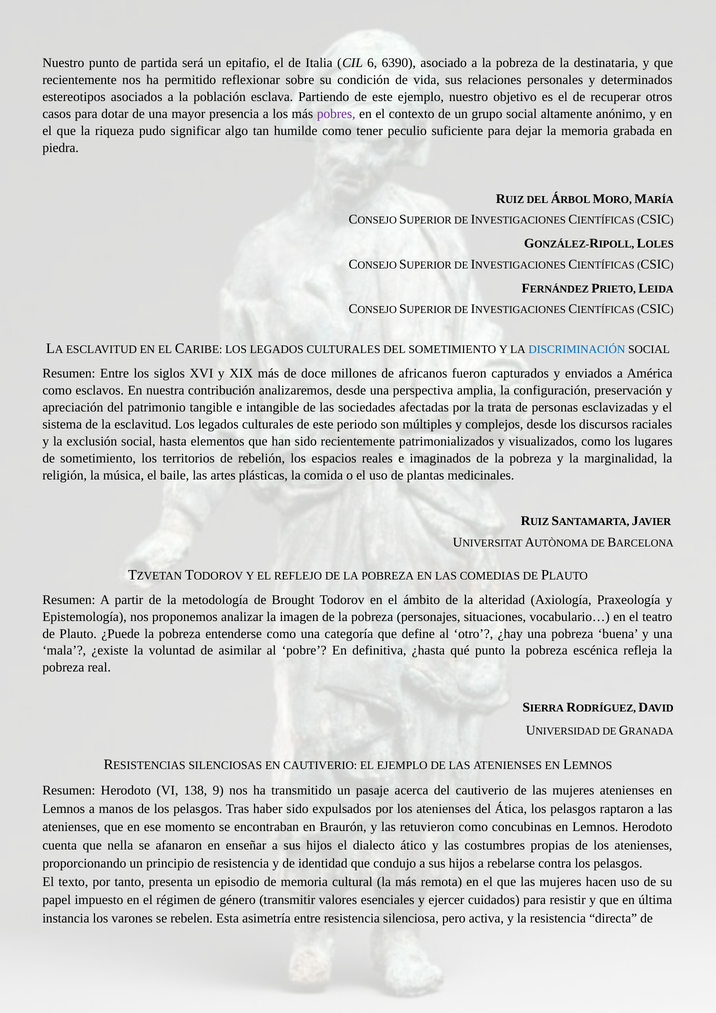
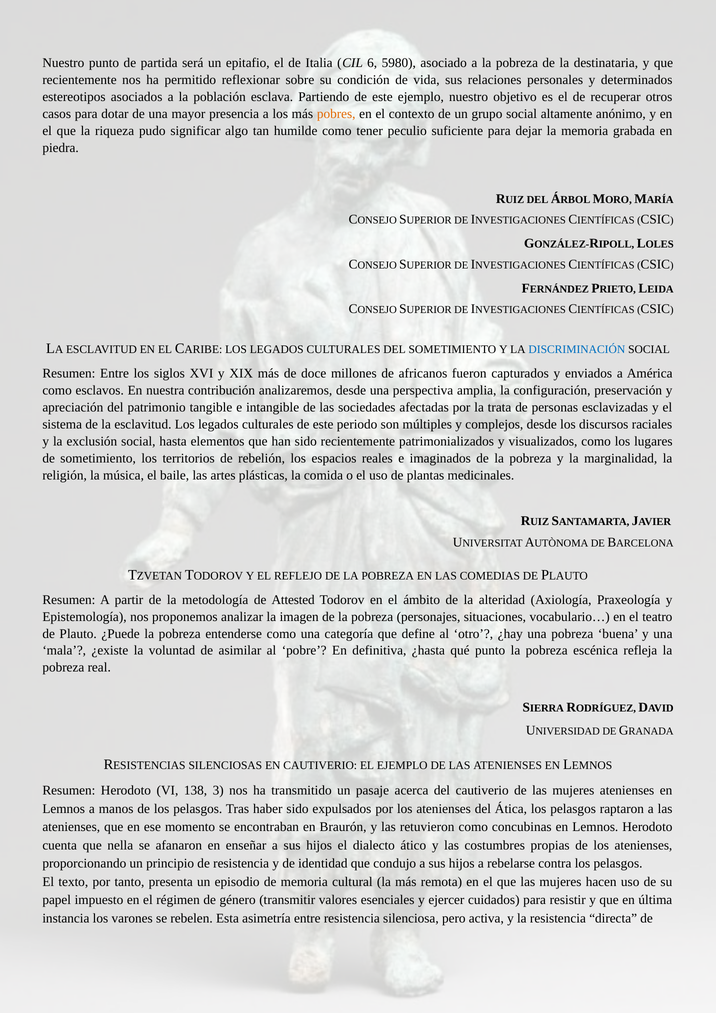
6390: 6390 -> 5980 (399, 63)
pobres colour: purple -> orange (336, 114)
Brought: Brought -> Attested (293, 599)
9: 9 -> 3 (218, 790)
